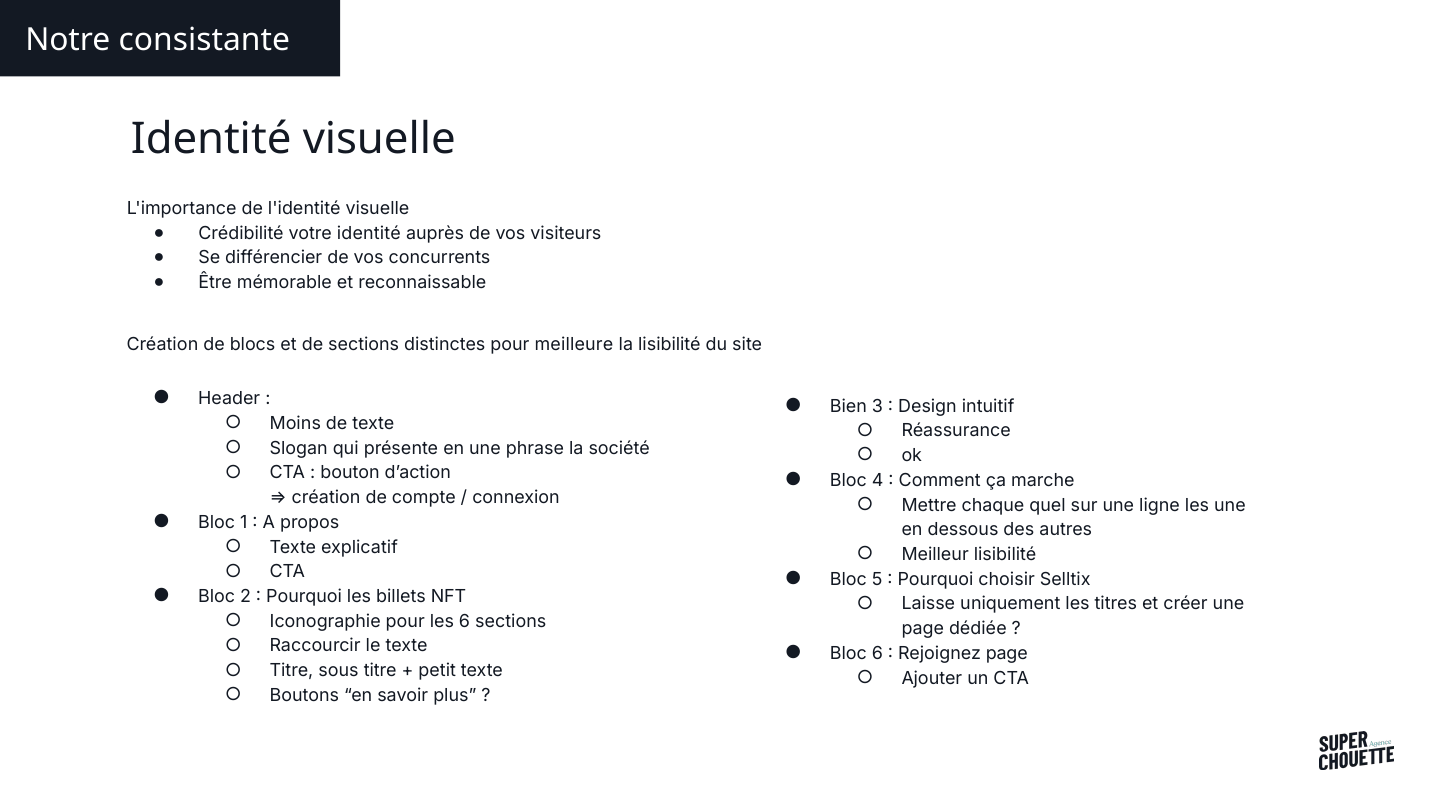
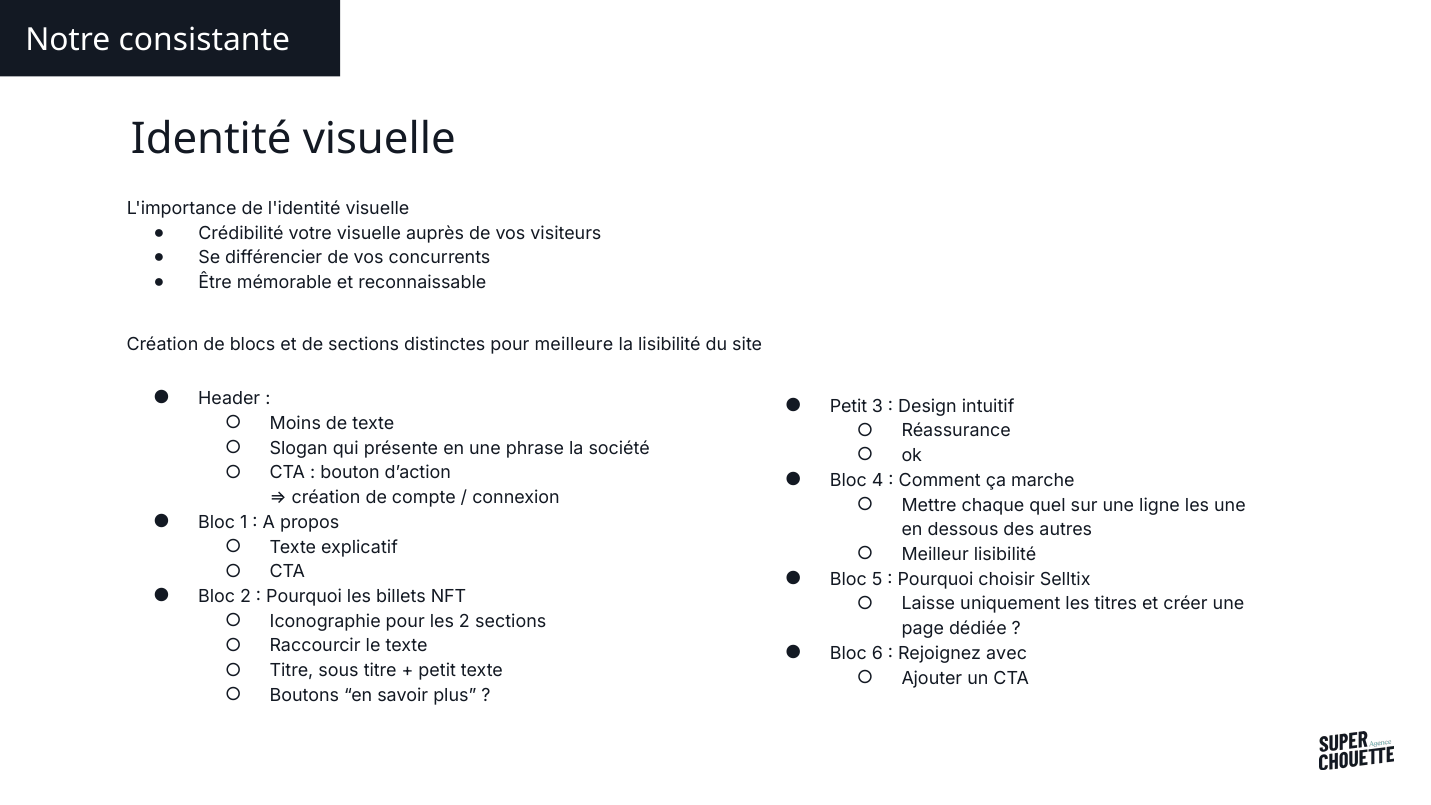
votre identité: identité -> visuelle (369, 233)
Bien: Bien -> Petit (849, 406)
les 6: 6 -> 2 (464, 621)
Rejoignez page: page -> avec (1007, 653)
